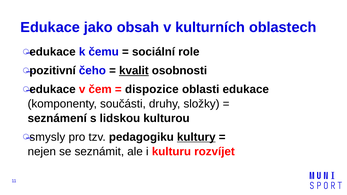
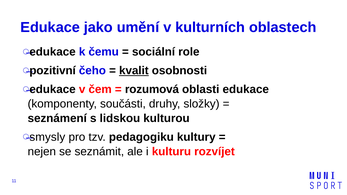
obsah: obsah -> umění (138, 27)
dispozice: dispozice -> rozumová (152, 89)
kultury underline: present -> none (196, 137)
